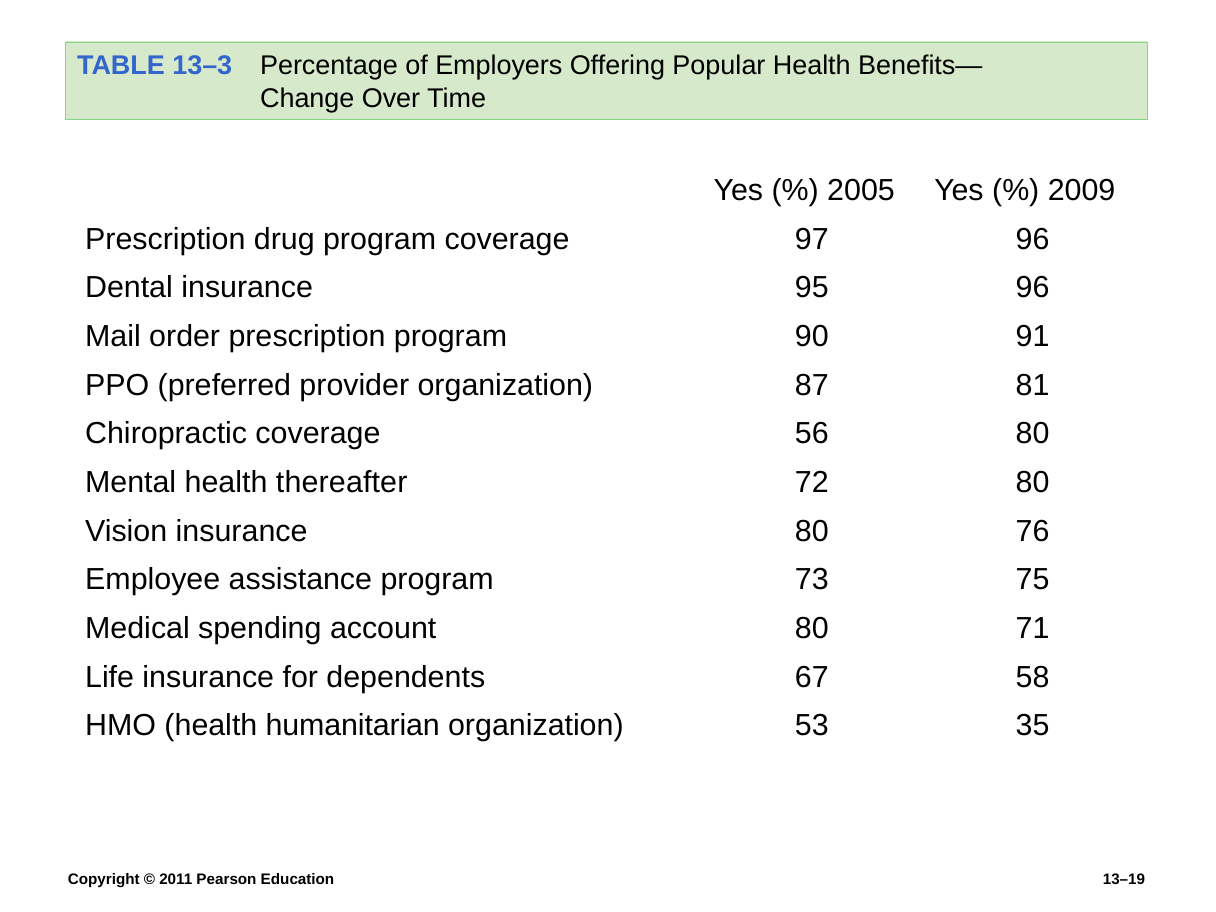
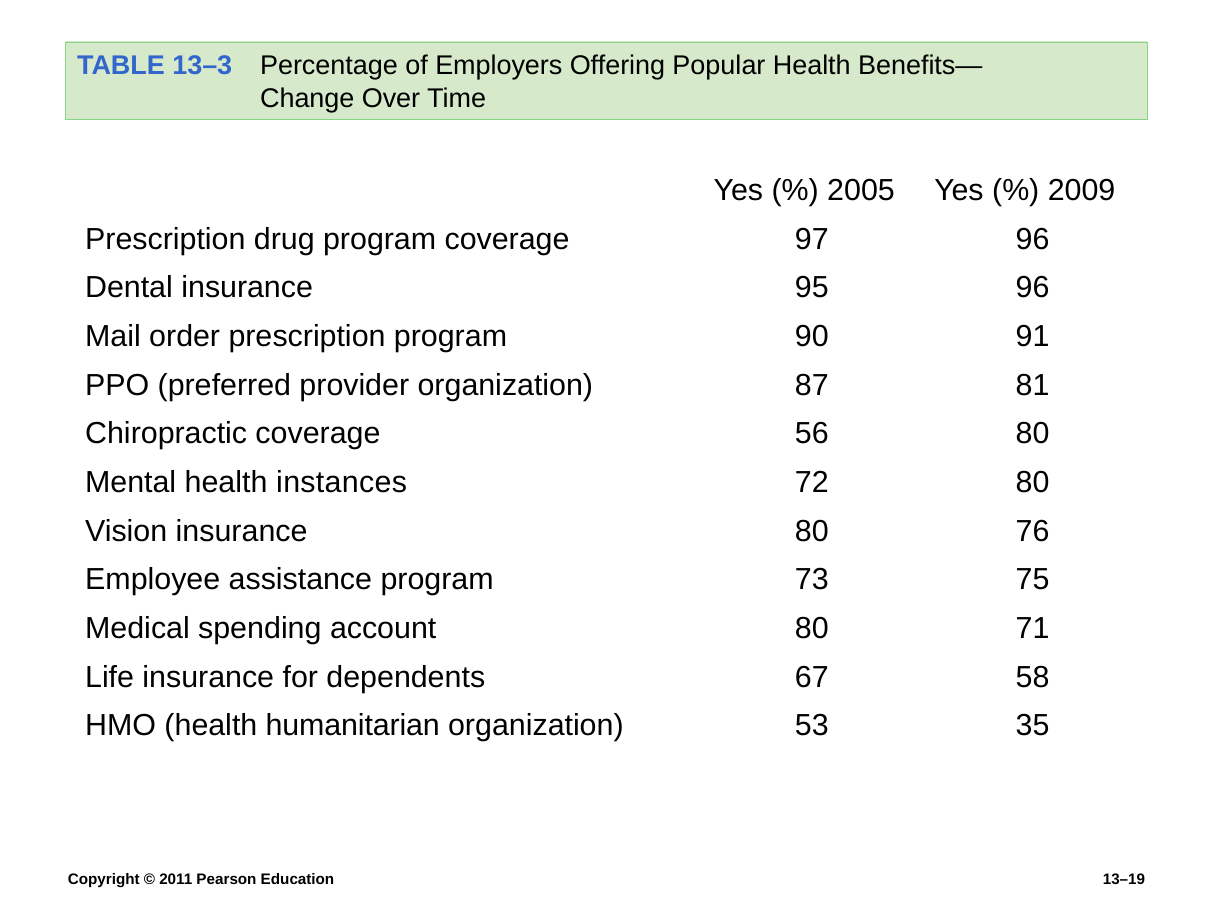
thereafter: thereafter -> instances (342, 482)
